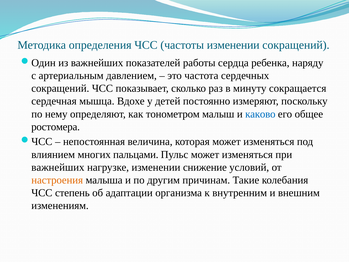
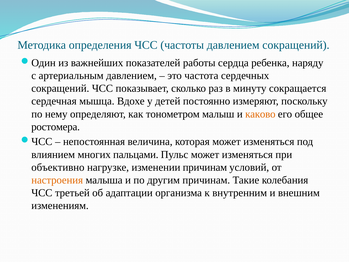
частоты изменении: изменении -> давлением (233, 45)
каково colour: blue -> orange (260, 114)
важнейших: важнейших -> объективно (58, 167)
изменении снижение: снижение -> причинам (205, 167)
степень: степень -> третьей (72, 193)
